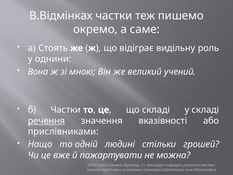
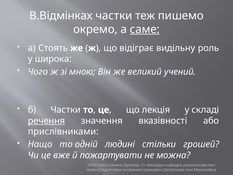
саме underline: none -> present (145, 29)
однини: однини -> широка (53, 59)
Вона: Вона -> Чого (38, 72)
що складі: складі -> лекція (156, 110)
